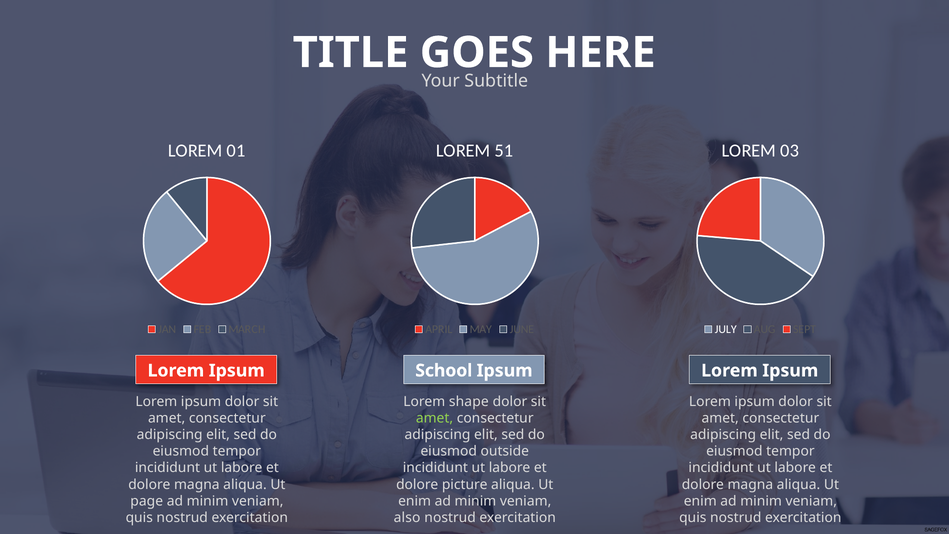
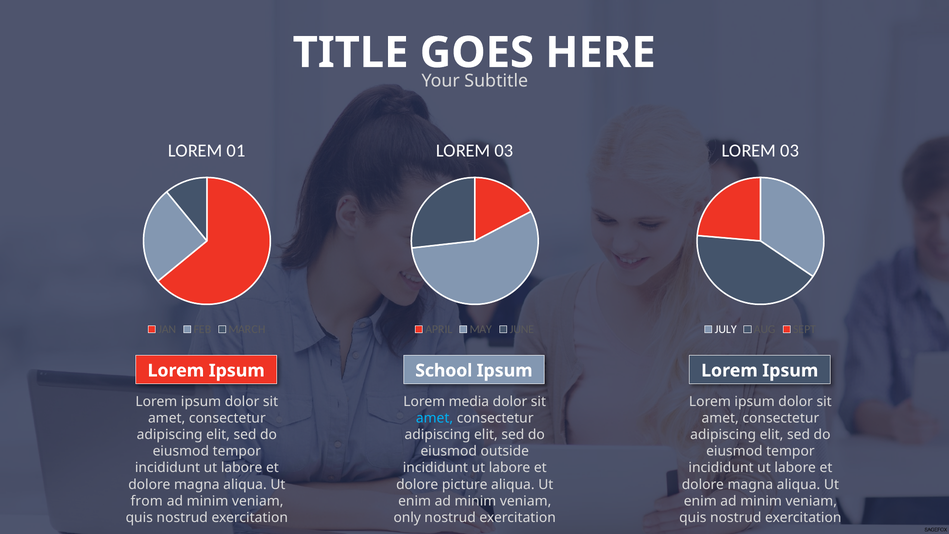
51: 51 -> 03 (504, 151)
shape: shape -> media (469, 401)
amet colour: light green -> light blue (435, 418)
page: page -> from (147, 501)
also: also -> only (407, 518)
